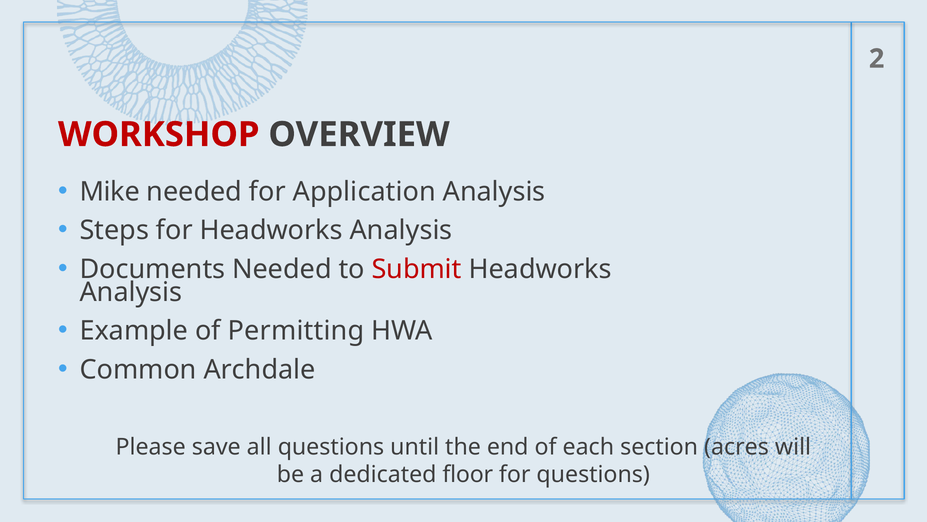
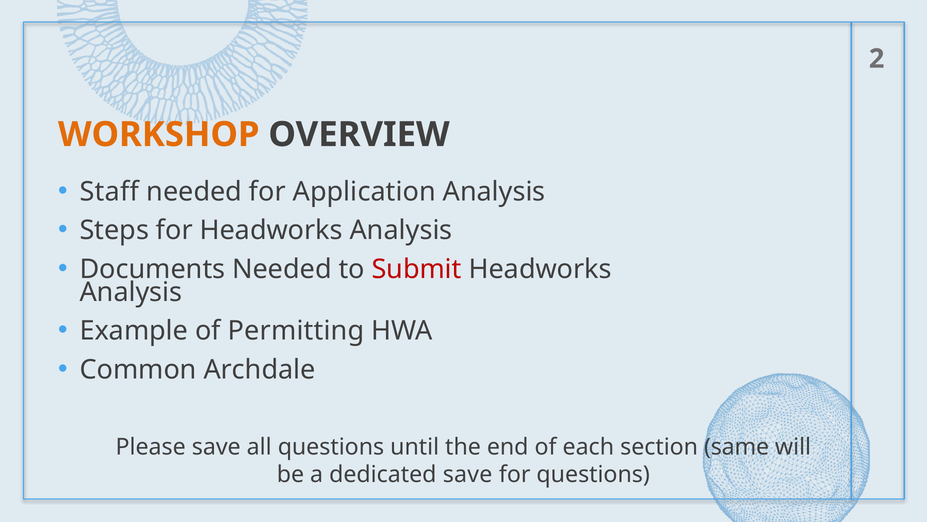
WORKSHOP colour: red -> orange (159, 134)
Mike: Mike -> Staff (109, 192)
acres: acres -> same (737, 447)
dedicated floor: floor -> save (468, 474)
